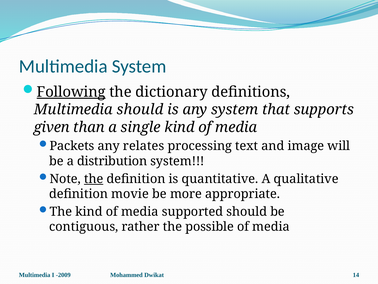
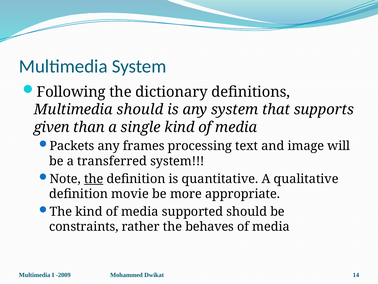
Following underline: present -> none (71, 92)
relates: relates -> frames (144, 146)
distribution: distribution -> transferred (112, 161)
contiguous: contiguous -> constraints (84, 226)
possible: possible -> behaves (210, 226)
